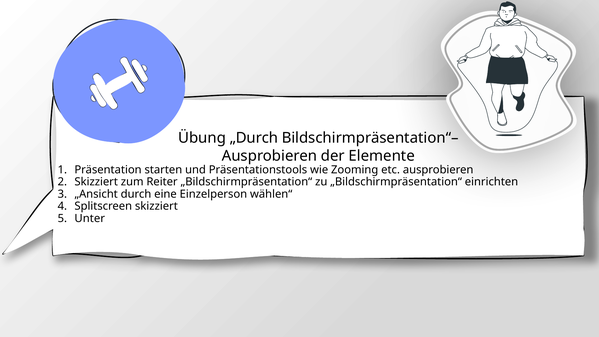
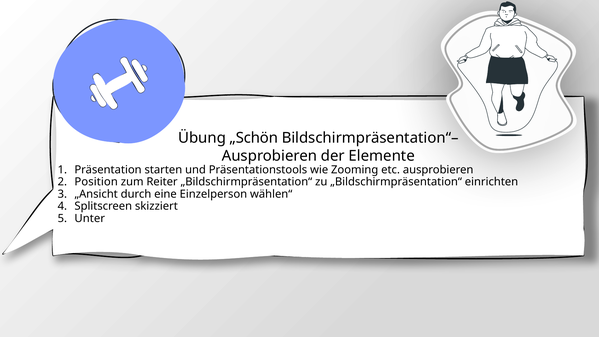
„Durch: „Durch -> „Schön (254, 138)
Skizziert: Skizziert -> Position (96, 182)
